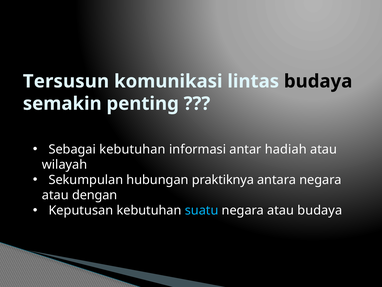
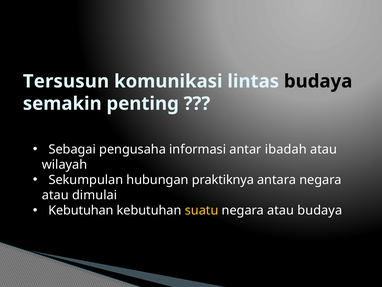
Sebagai kebutuhan: kebutuhan -> pengusaha (133, 149)
hadiah: hadiah -> ibadah (286, 149)
dengan: dengan -> dimulai (95, 195)
Keputusan: Keputusan -> Kebutuhan (81, 210)
suatu colour: light blue -> yellow (202, 210)
